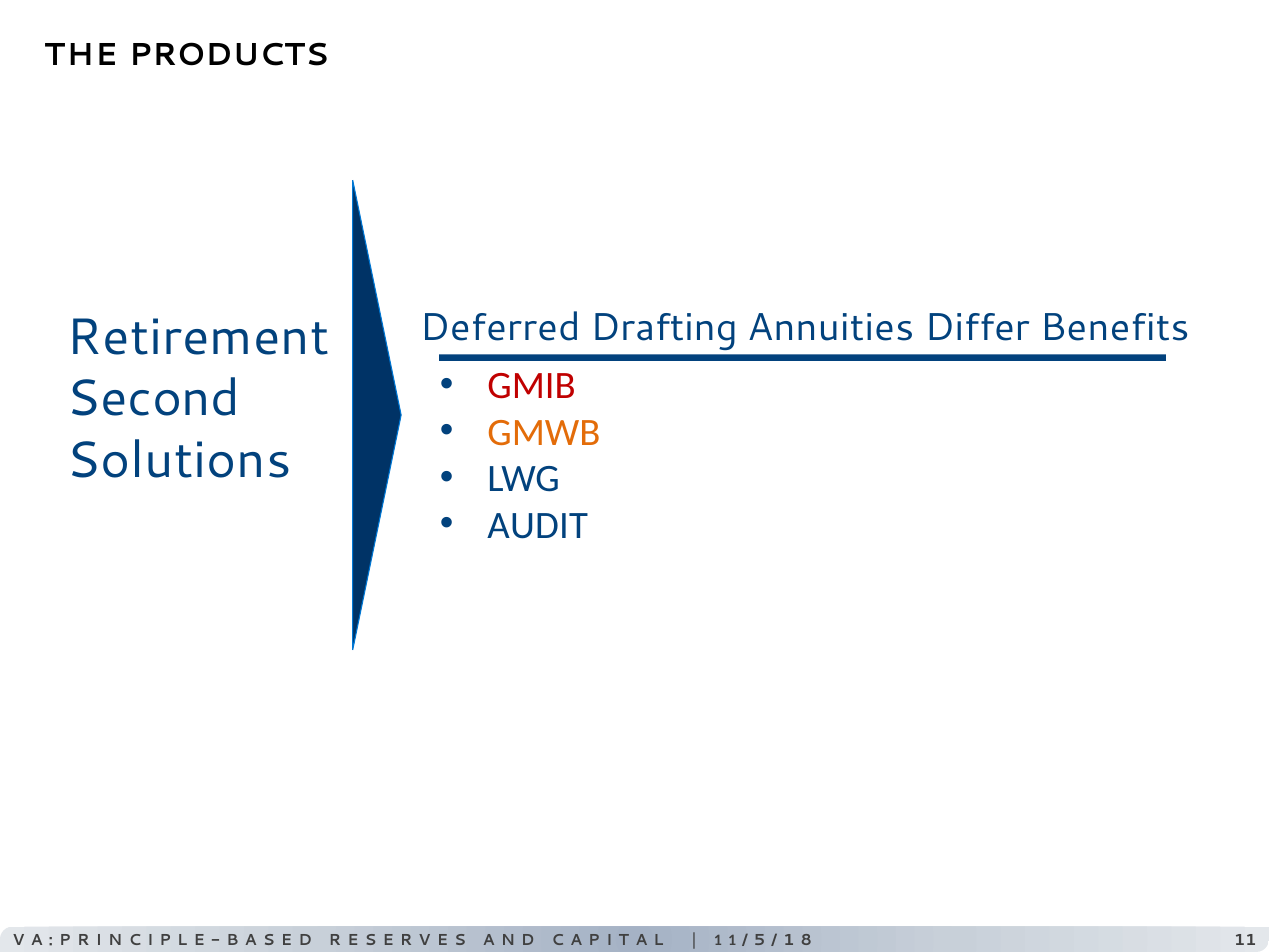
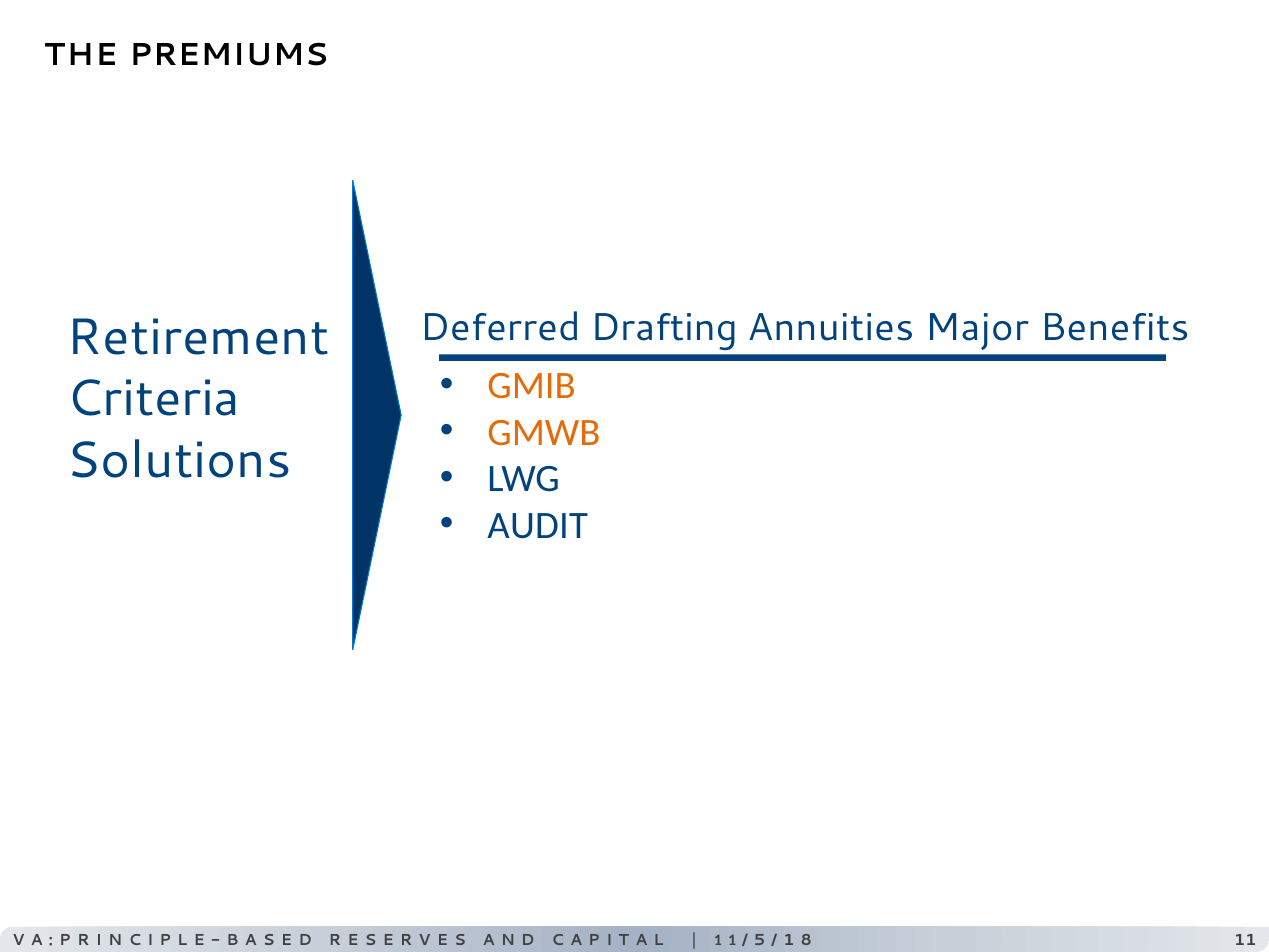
PRODUCTS: PRODUCTS -> PREMIUMS (229, 55)
Differ: Differ -> Major (977, 327)
GMIB colour: red -> orange (532, 386)
Second: Second -> Criteria (154, 399)
